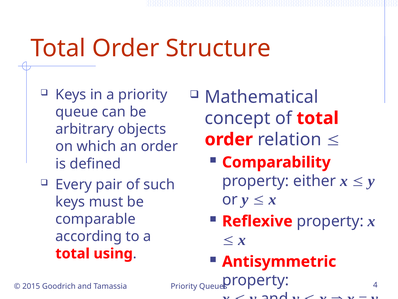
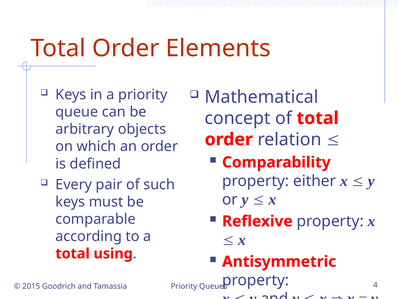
Structure: Structure -> Elements (218, 48)
